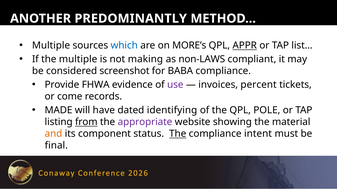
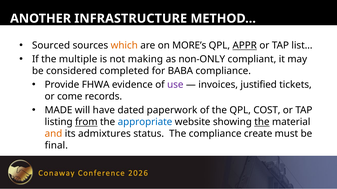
PREDOMINANTLY: PREDOMINANTLY -> INFRASTRUCTURE (131, 19)
Multiple: Multiple -> Sourced (51, 46)
which colour: blue -> orange (124, 46)
non-LAWS: non-LAWS -> non-ONLY (202, 59)
screenshot: screenshot -> completed (124, 71)
percent: percent -> justified (259, 85)
identifying: identifying -> paperwork (172, 111)
POLE: POLE -> COST (267, 111)
appropriate colour: purple -> blue (145, 122)
the underline: none -> present (262, 122)
component: component -> admixtures (104, 134)
The underline: present -> none (178, 134)
intent: intent -> create (258, 134)
